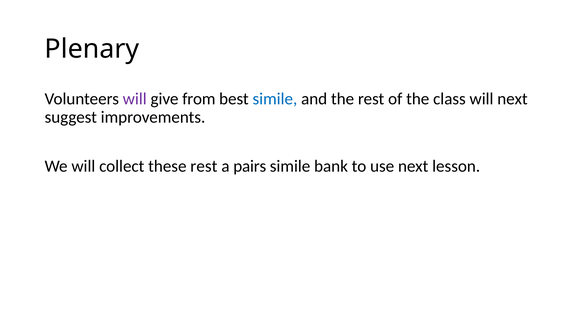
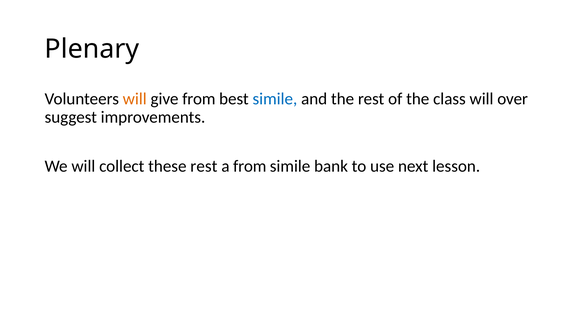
will colour: purple -> orange (135, 99)
will next: next -> over (513, 99)
a pairs: pairs -> from (250, 166)
